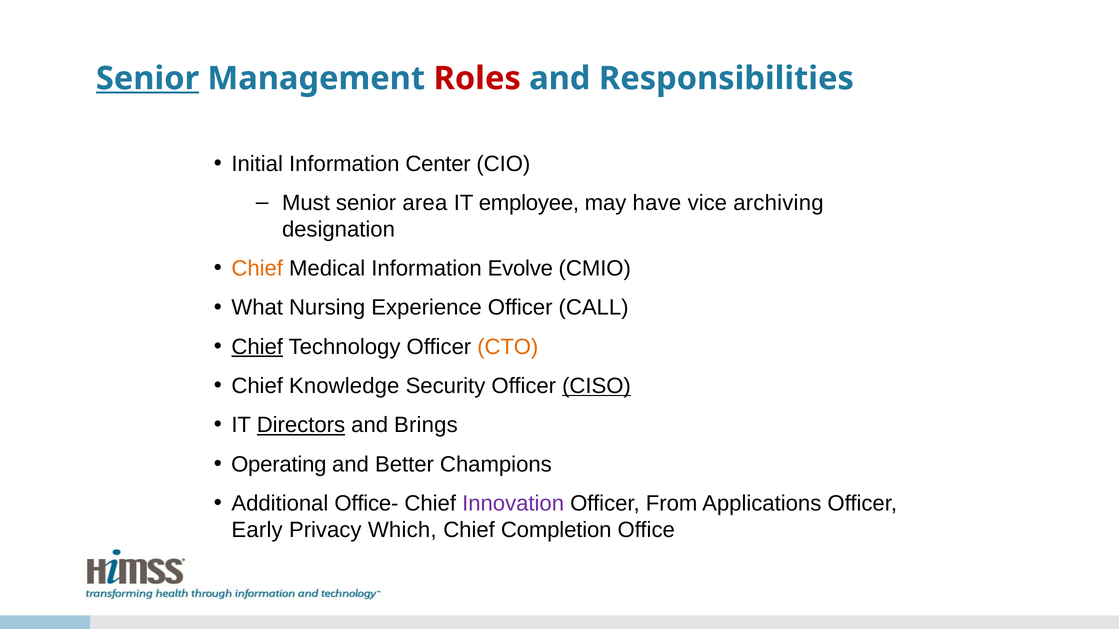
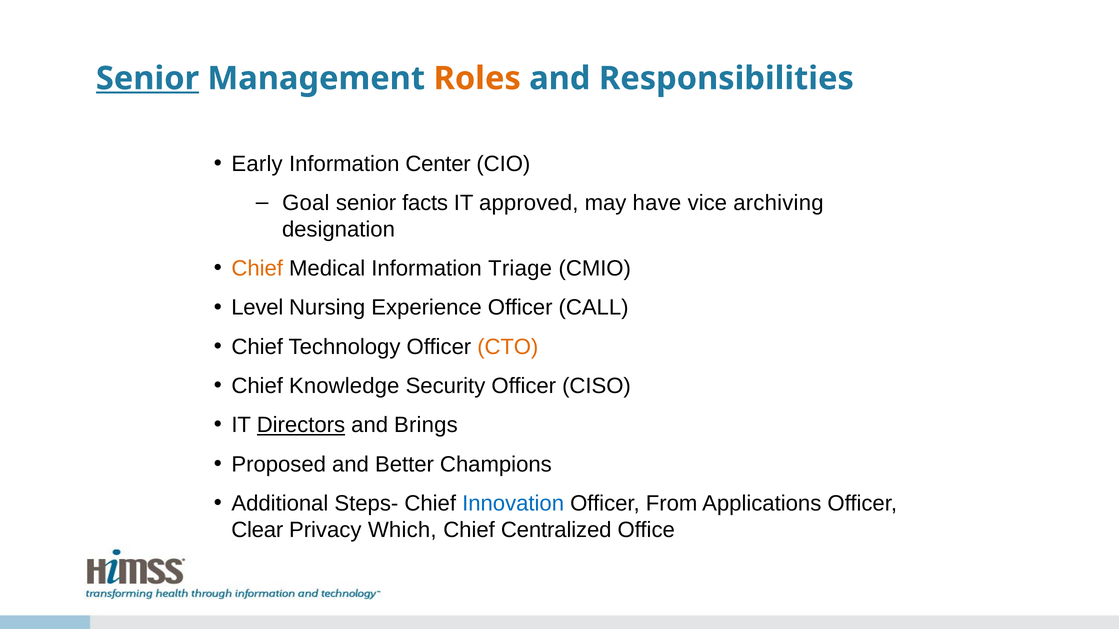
Roles colour: red -> orange (477, 79)
Initial: Initial -> Early (257, 164)
Must: Must -> Goal (306, 203)
area: area -> facts (425, 203)
employee: employee -> approved (529, 203)
Evolve: Evolve -> Triage (520, 269)
What: What -> Level (257, 308)
Chief underline: present -> none (257, 347)
CISO underline: present -> none (597, 386)
Operating: Operating -> Proposed (279, 465)
Office-: Office- -> Steps- (366, 504)
Innovation colour: purple -> blue (513, 504)
Early: Early -> Clear (257, 530)
Completion: Completion -> Centralized (556, 530)
